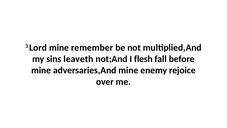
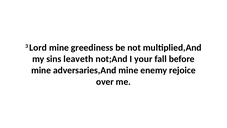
remember: remember -> greediness (92, 47)
flesh: flesh -> your (143, 59)
